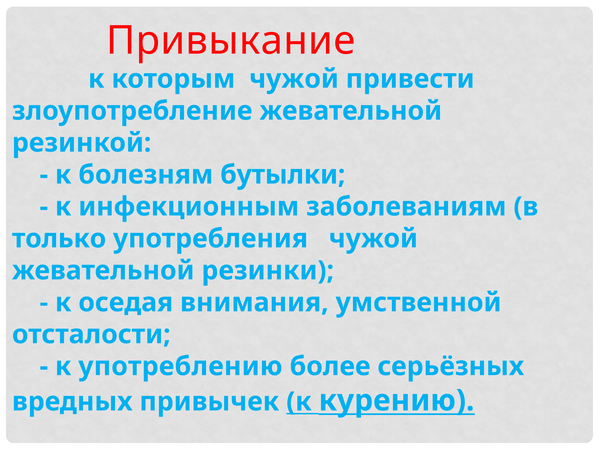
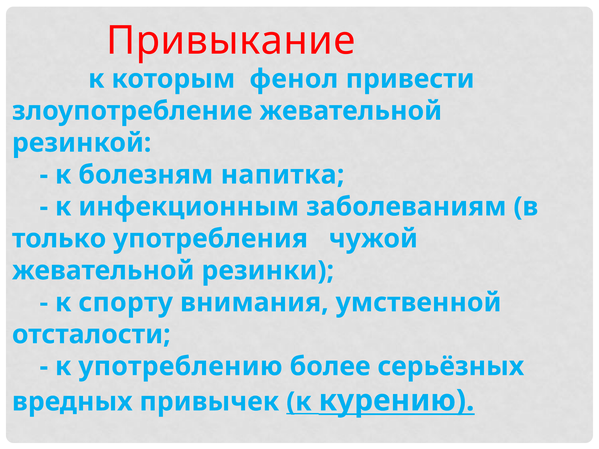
которым чужой: чужой -> фенол (294, 79)
бутылки: бутылки -> напитка (283, 175)
оседая: оседая -> спорту (126, 303)
